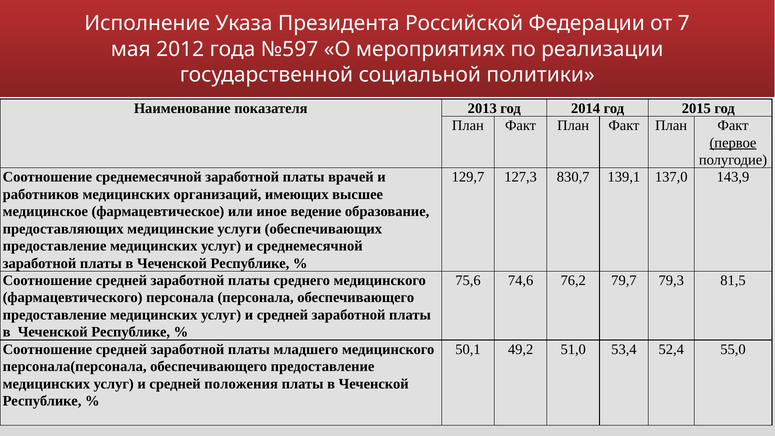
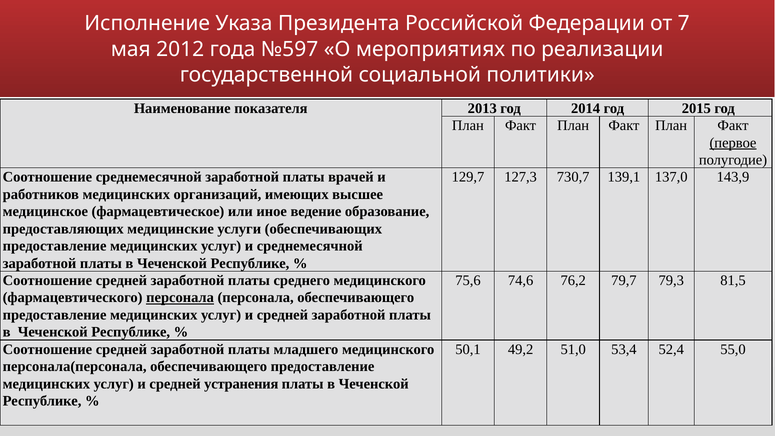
830,7: 830,7 -> 730,7 (573, 177)
персонала underline: none -> present (180, 298)
положения: положения -> устранения (241, 384)
